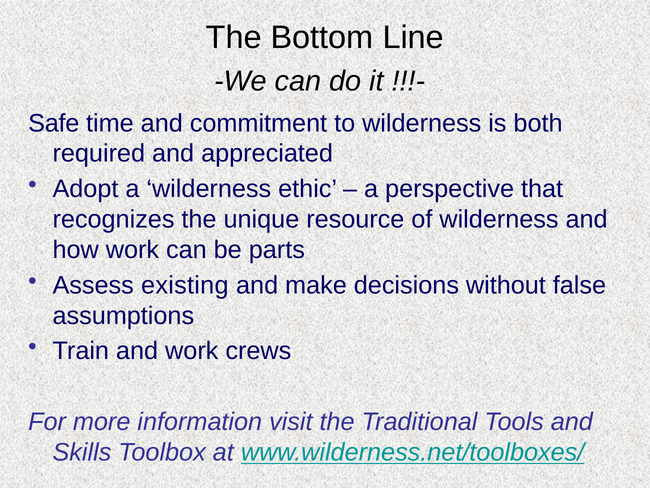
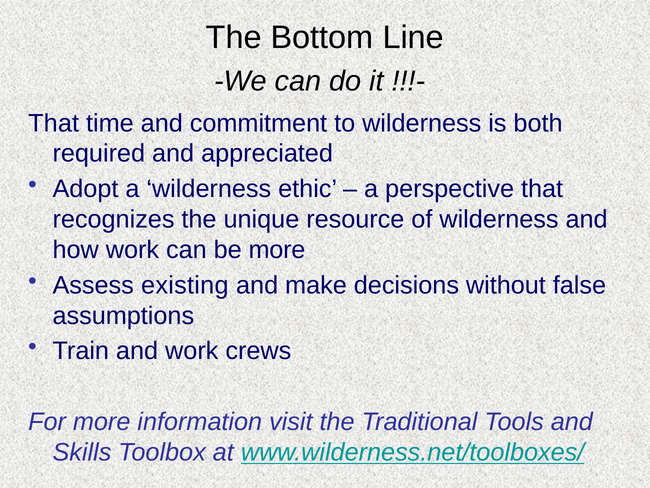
Safe: Safe -> That (54, 123)
be parts: parts -> more (277, 250)
